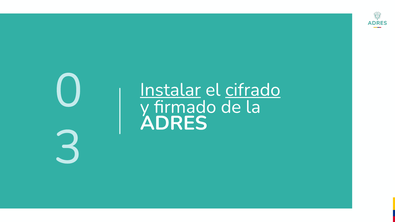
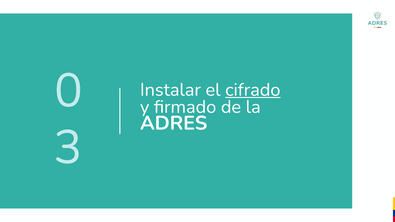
Instalar underline: present -> none (170, 90)
